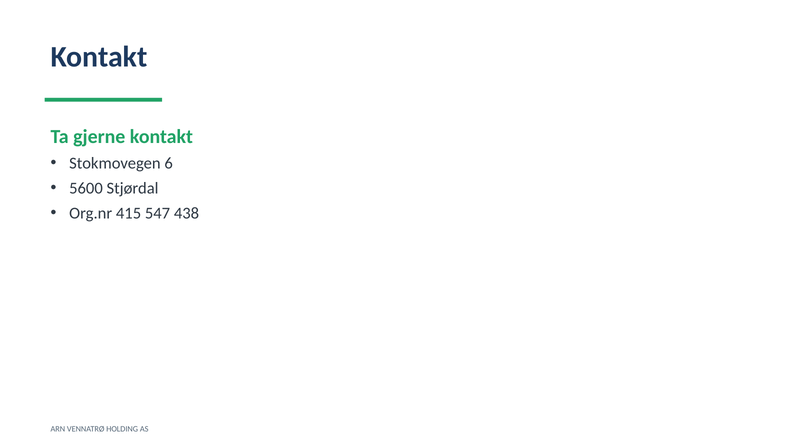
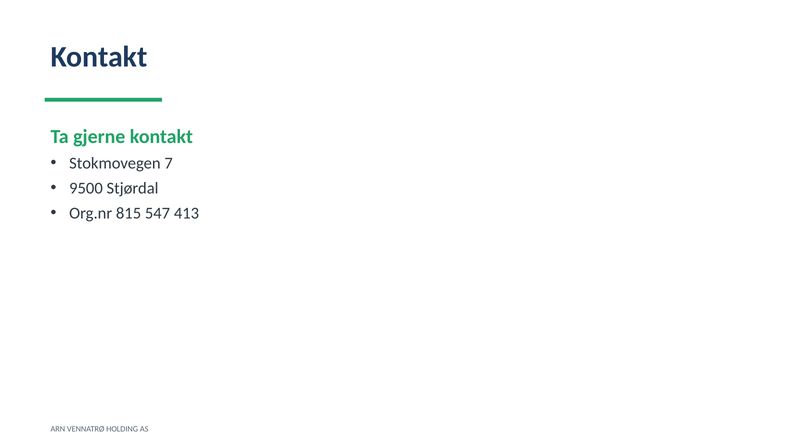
6: 6 -> 7 (169, 163)
5600: 5600 -> 9500 (86, 188)
415: 415 -> 815 (129, 213)
438: 438 -> 413 (186, 213)
